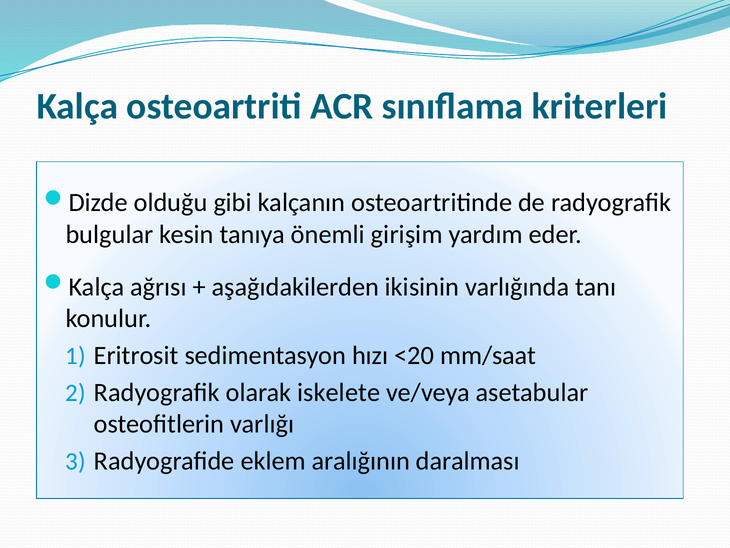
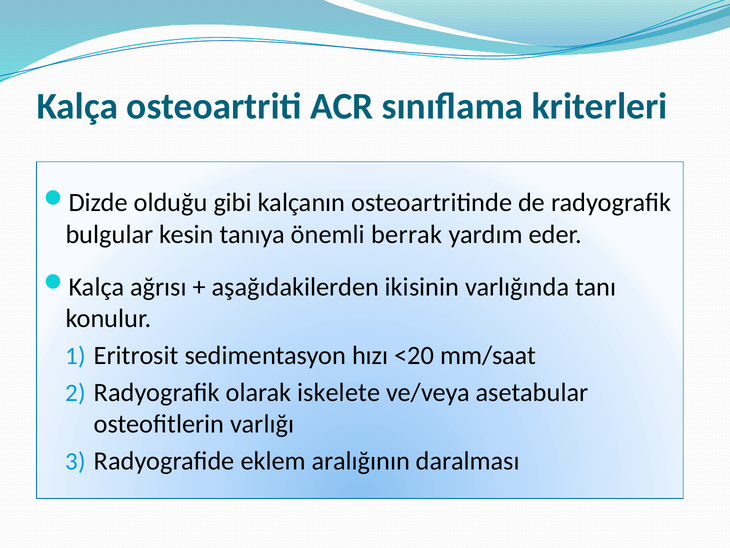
girişim: girişim -> berrak (407, 234)
